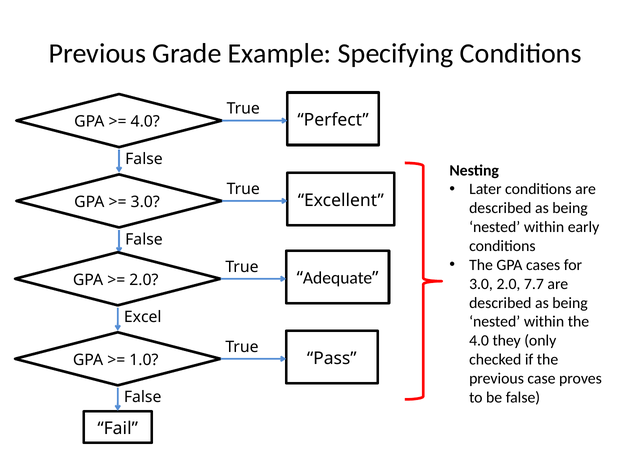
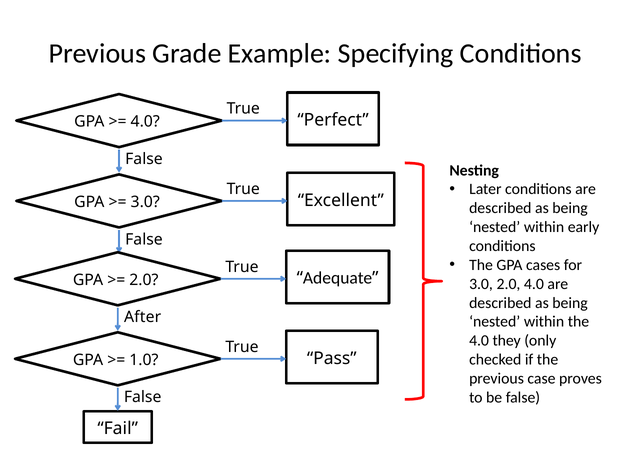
2.0 7.7: 7.7 -> 4.0 (534, 284)
Excel: Excel -> After (143, 317)
